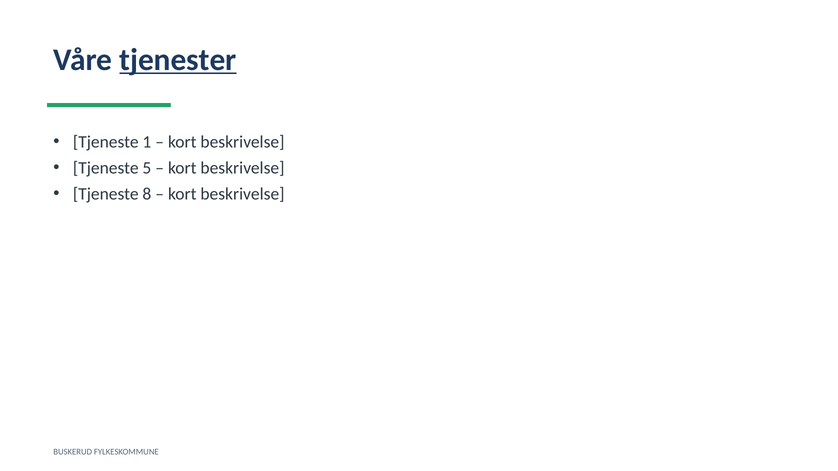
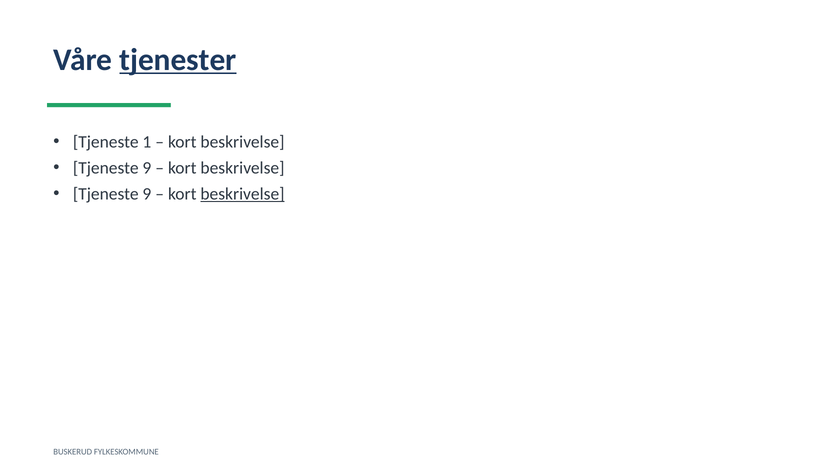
5: 5 -> 9 (147, 168)
8: 8 -> 9 (147, 194)
beskrivelse underline: none -> present (242, 194)
